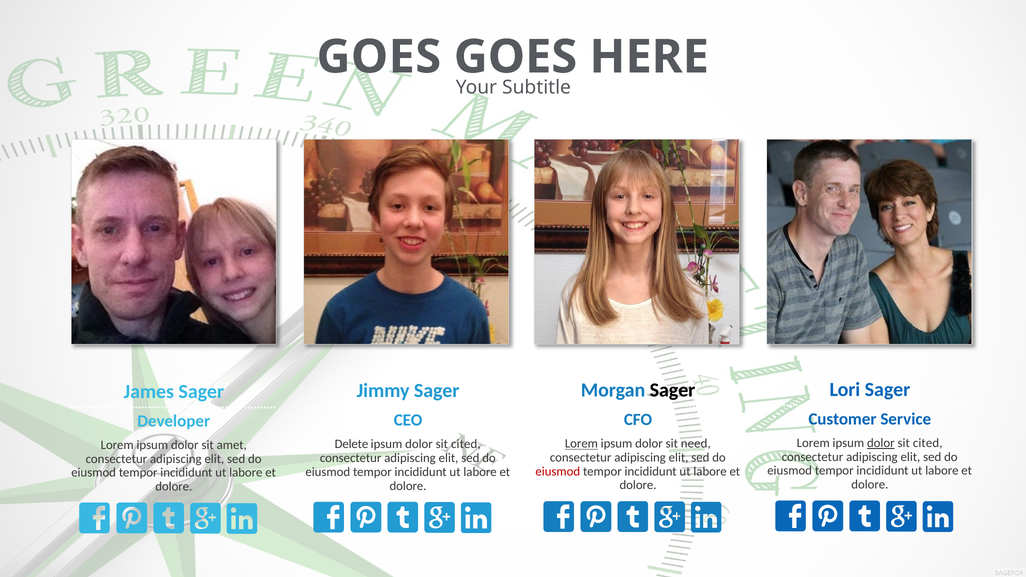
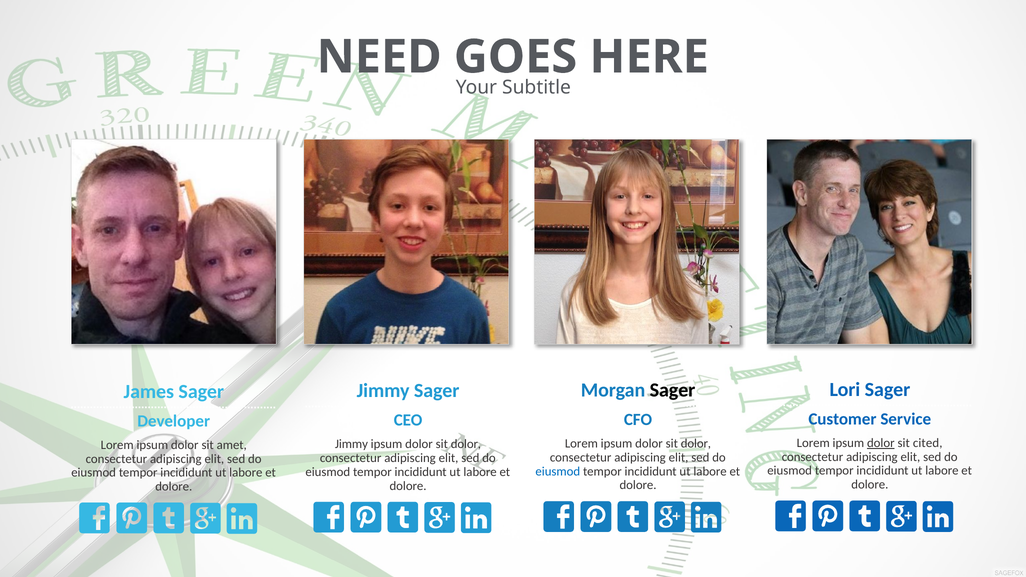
GOES: GOES -> NEED (379, 57)
Lorem underline: present -> none (581, 444)
need: need -> dolor (696, 444)
Delete: Delete -> Jimmy (351, 444)
cited: cited -> dolor (466, 444)
eiusmod colour: red -> blue (558, 471)
